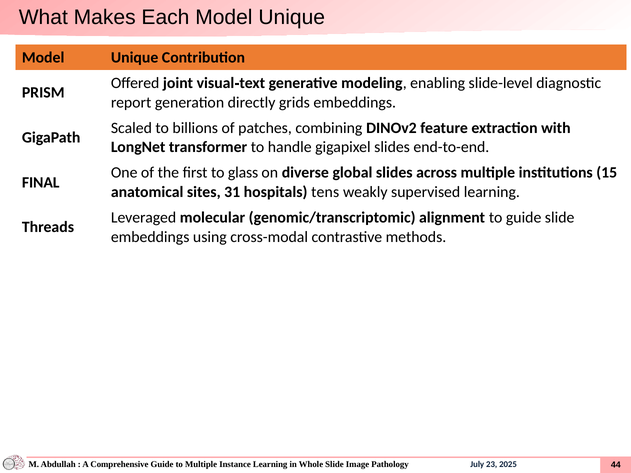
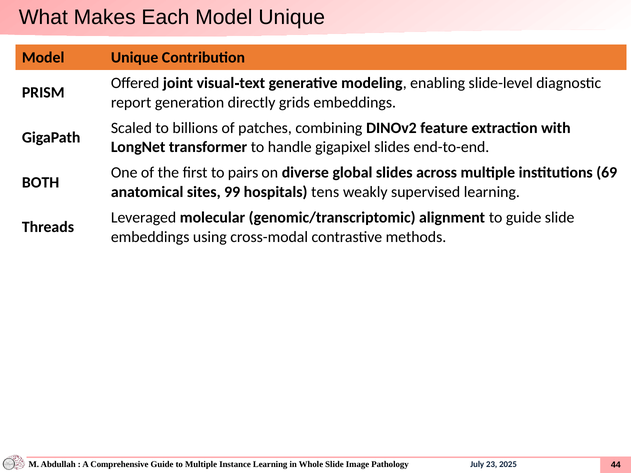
glass: glass -> pairs (243, 173)
15: 15 -> 69 (607, 173)
FINAL: FINAL -> BOTH (41, 183)
31: 31 -> 99 (232, 192)
